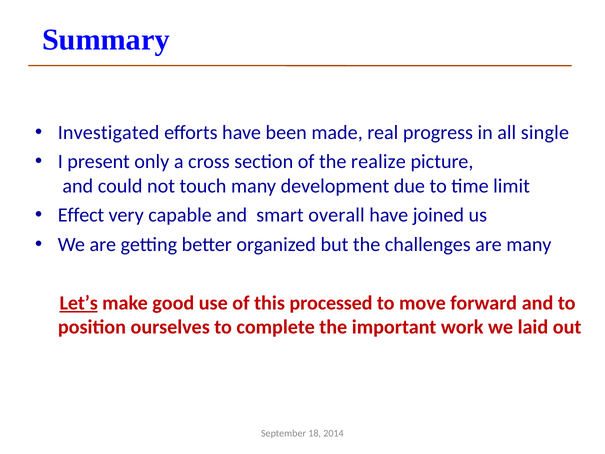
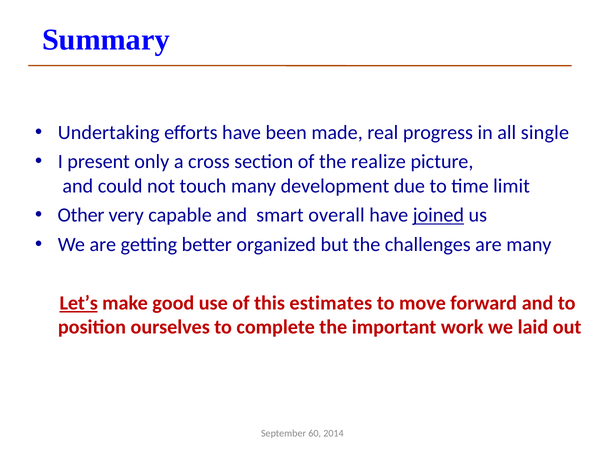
Investigated: Investigated -> Undertaking (109, 132)
Effect: Effect -> Other (81, 215)
joined underline: none -> present (438, 215)
processed: processed -> estimates (331, 303)
18: 18 -> 60 (315, 433)
